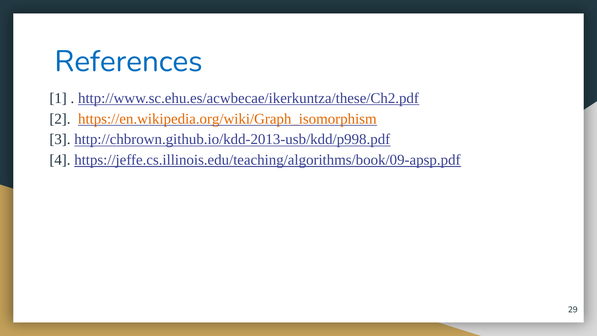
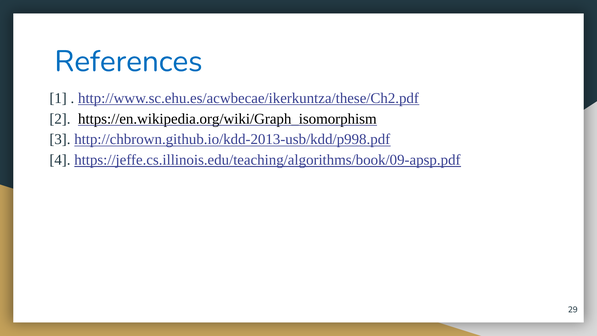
https://en.wikipedia.org/wiki/Graph_isomorphism colour: orange -> black (227, 119)
